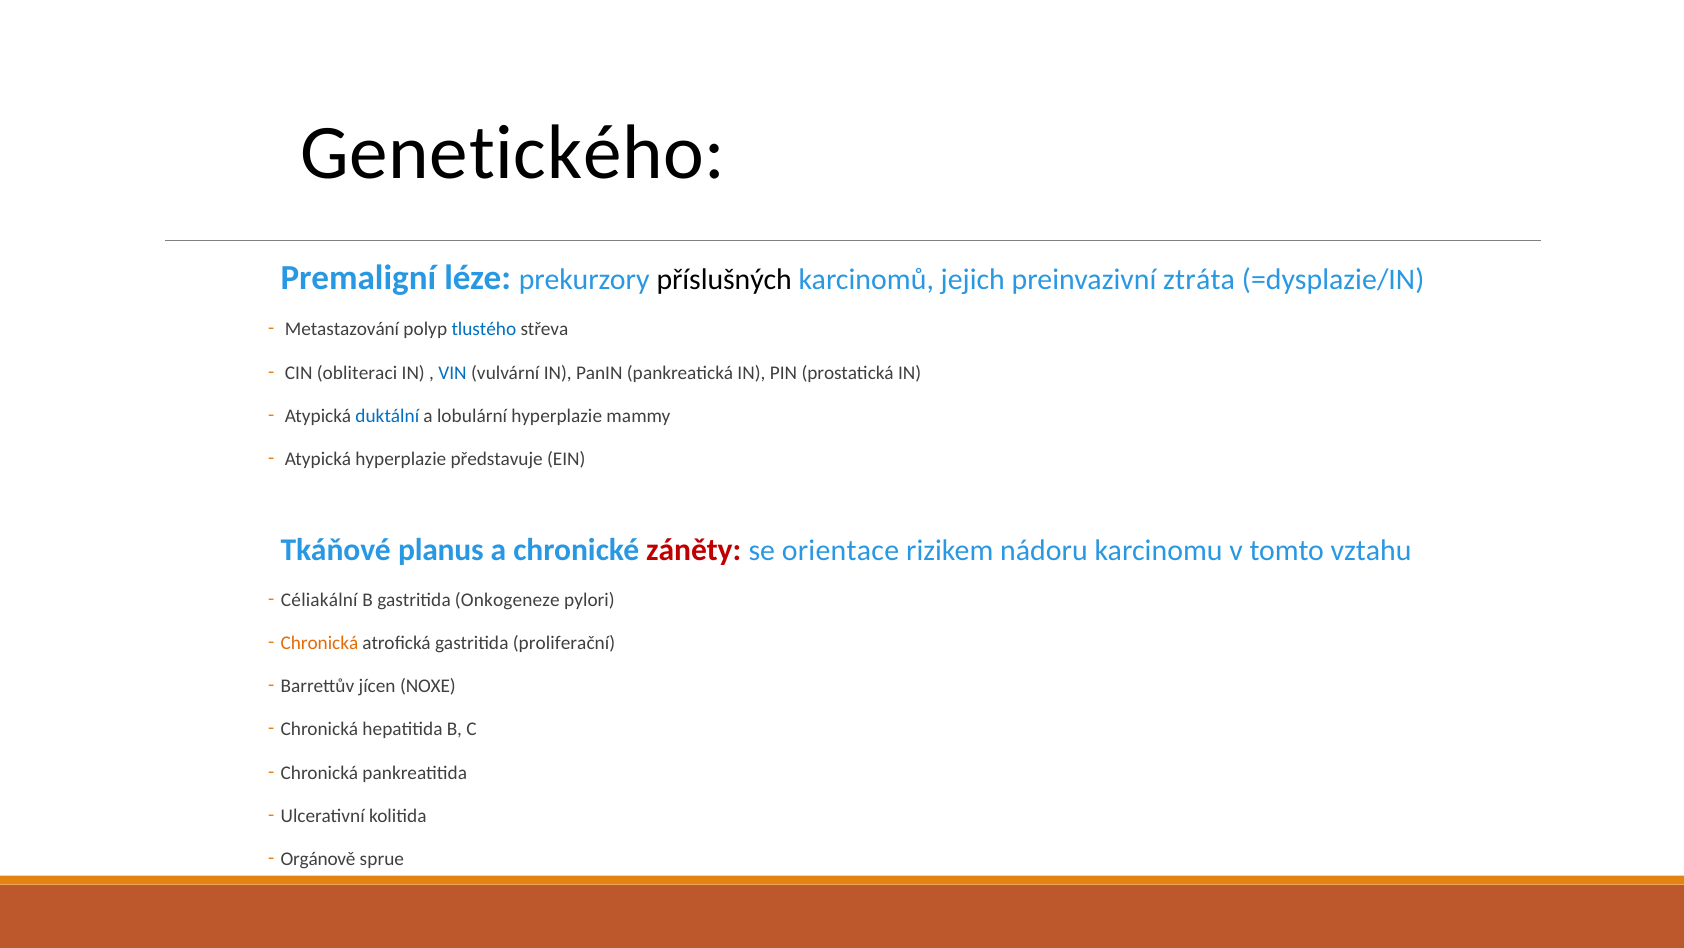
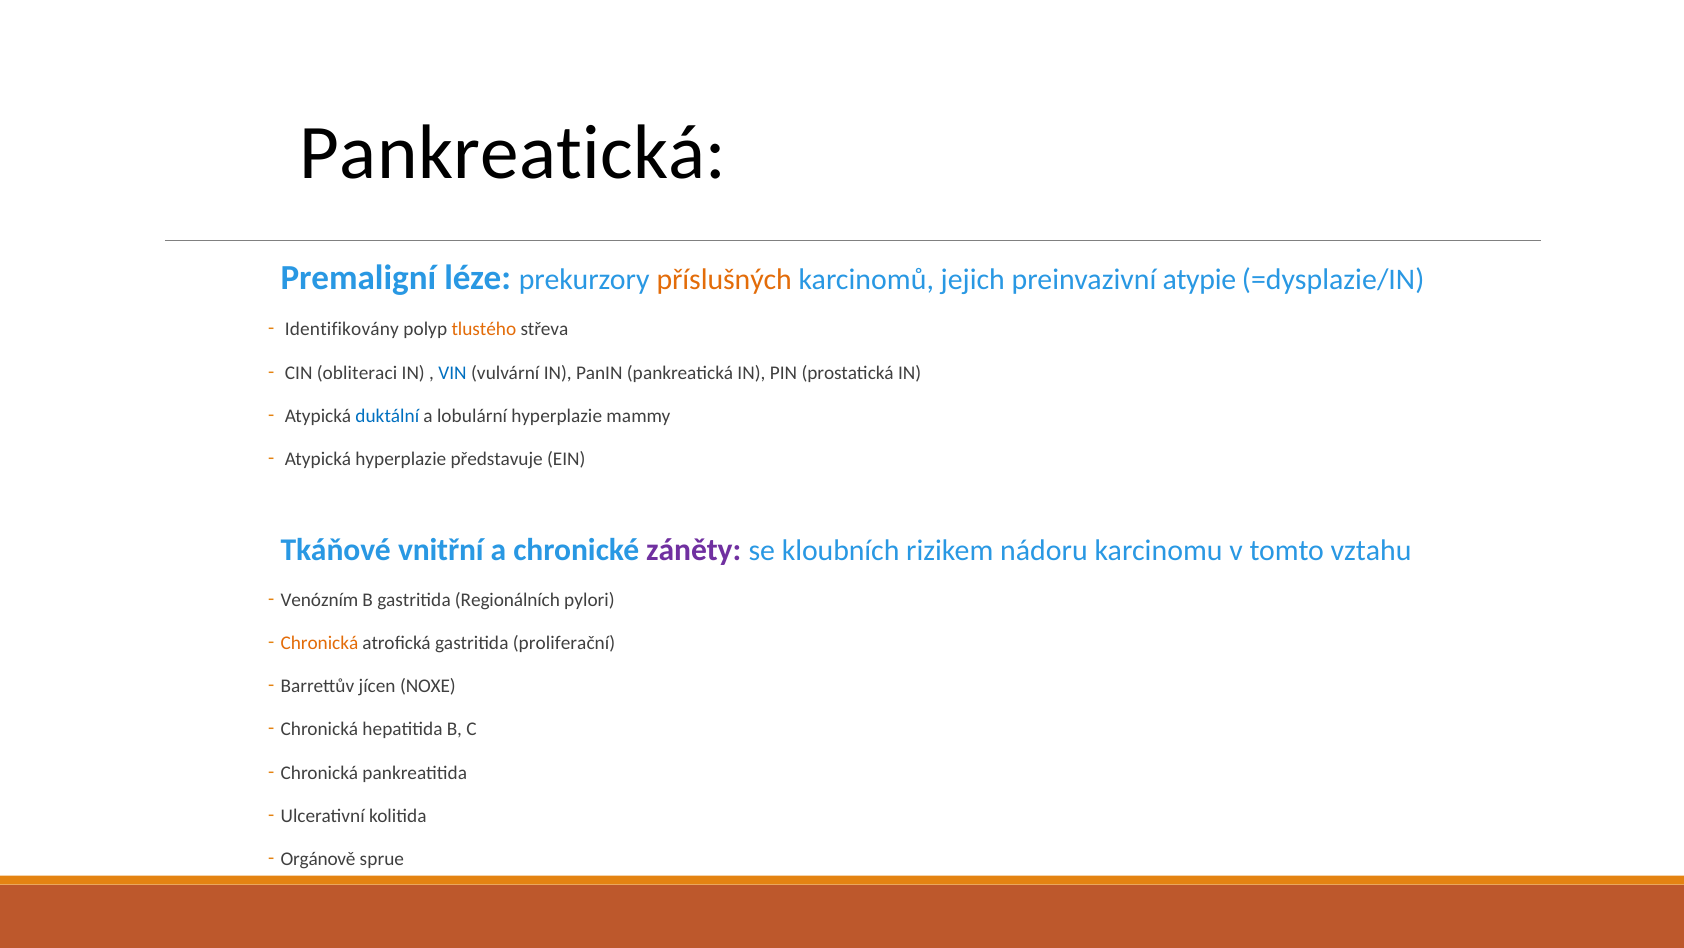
Genetického: Genetického -> Pankreatická (513, 153)
příslušných colour: black -> orange (724, 280)
ztráta: ztráta -> atypie (1199, 280)
Metastazování: Metastazování -> Identifikovány (342, 329)
tlustého colour: blue -> orange (484, 329)
planus: planus -> vnitřní (441, 550)
záněty colour: red -> purple (694, 550)
orientace: orientace -> kloubních (841, 551)
Céliakální: Céliakální -> Venózním (319, 600)
Onkogeneze: Onkogeneze -> Regionálních (507, 600)
